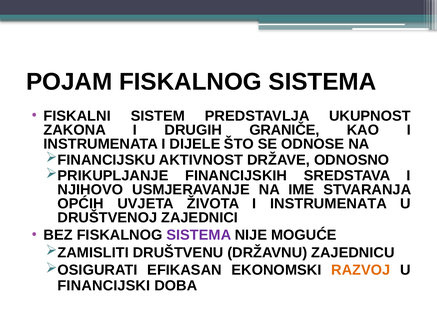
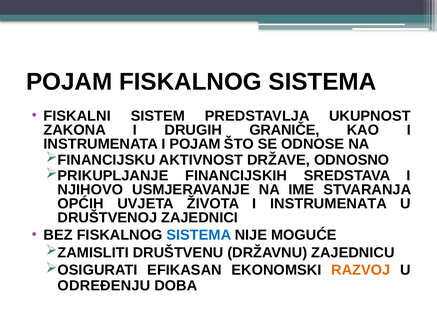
I DIJELE: DIJELE -> POJAM (195, 144)
SISTEMA colour: purple -> blue (199, 235)
FINANCIJSKI: FINANCIJSKI -> ODREĐENJU (104, 286)
